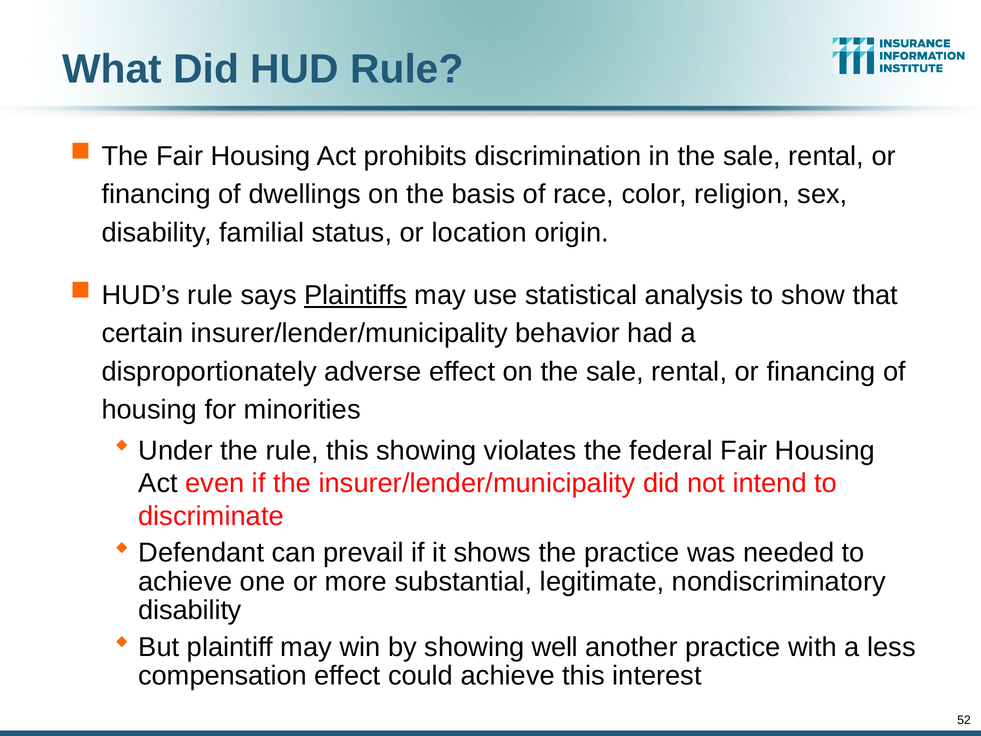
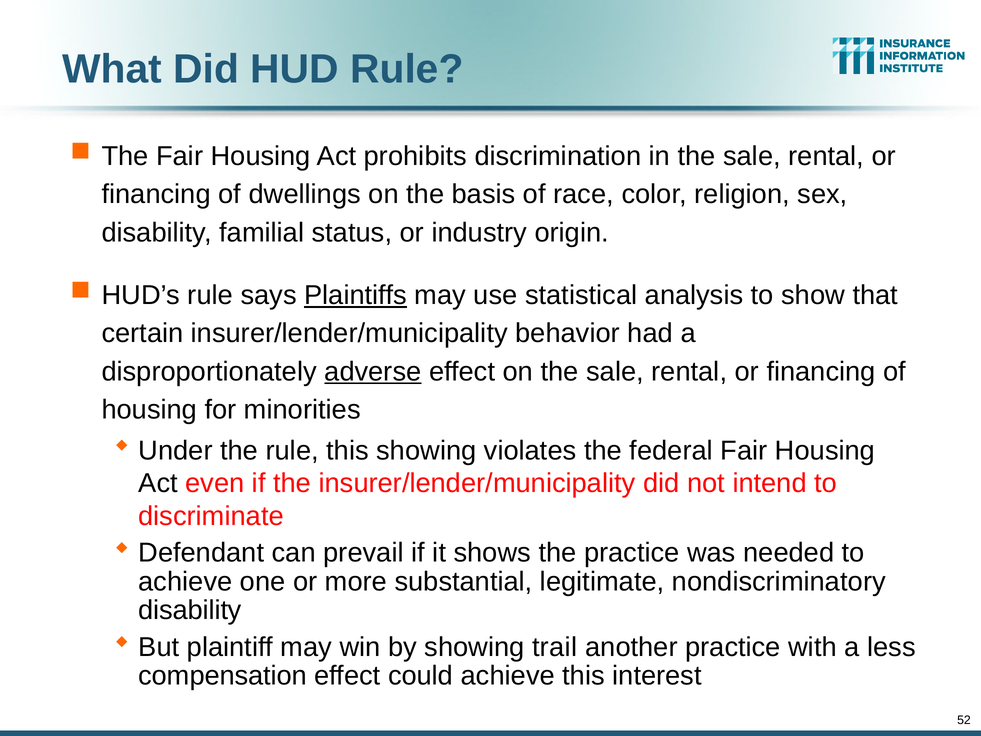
location: location -> industry (479, 233)
adverse underline: none -> present (373, 372)
well: well -> trail (555, 647)
